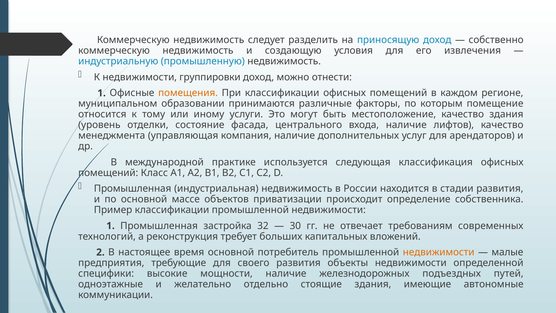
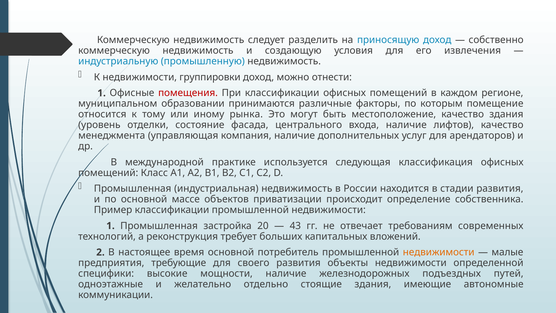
помещения colour: orange -> red (188, 93)
услуги: услуги -> рынка (246, 114)
32: 32 -> 20 (263, 226)
30: 30 -> 43 (295, 226)
